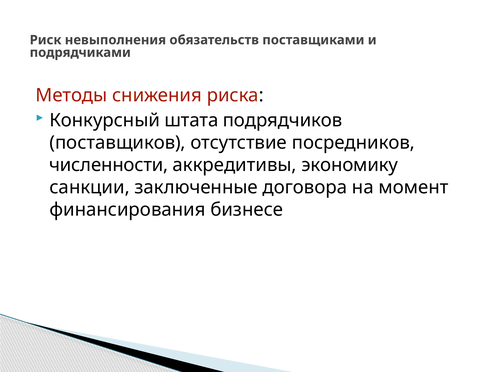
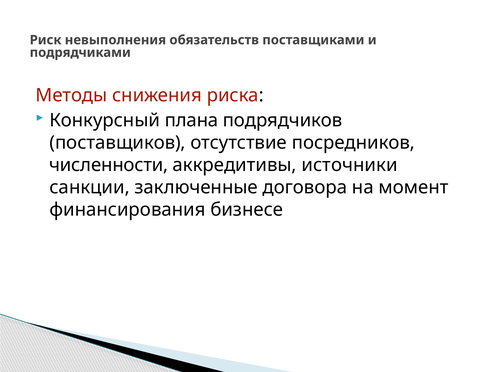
штата: штата -> плана (191, 120)
экономику: экономику -> источники (350, 165)
